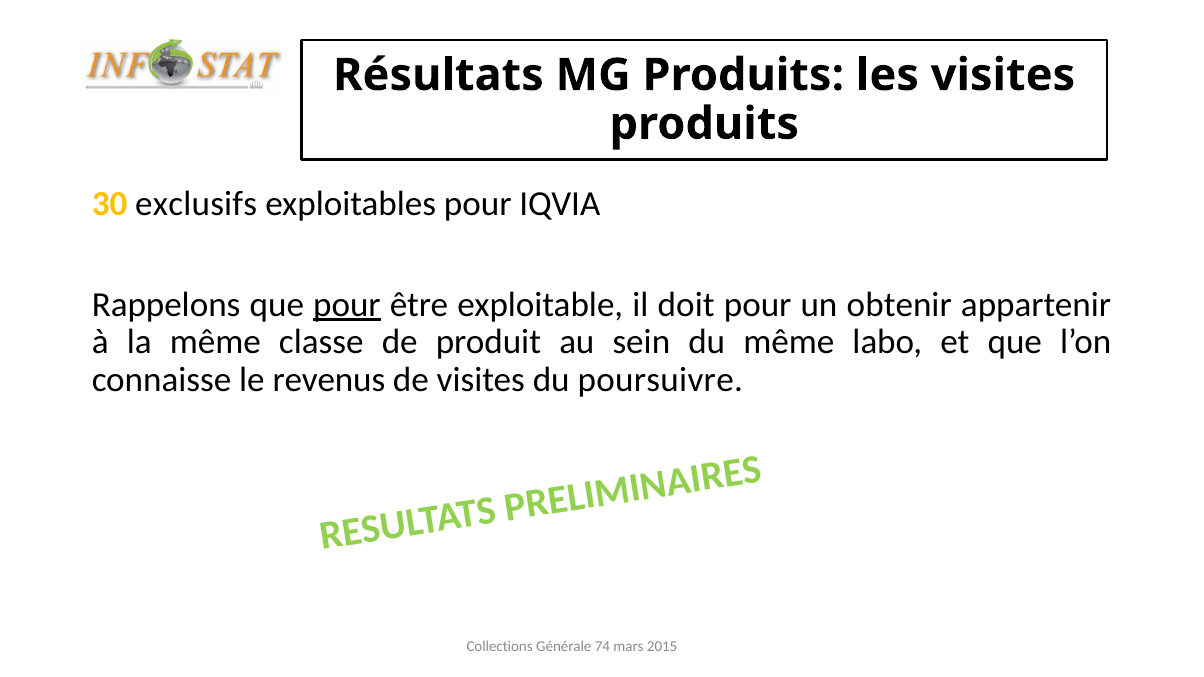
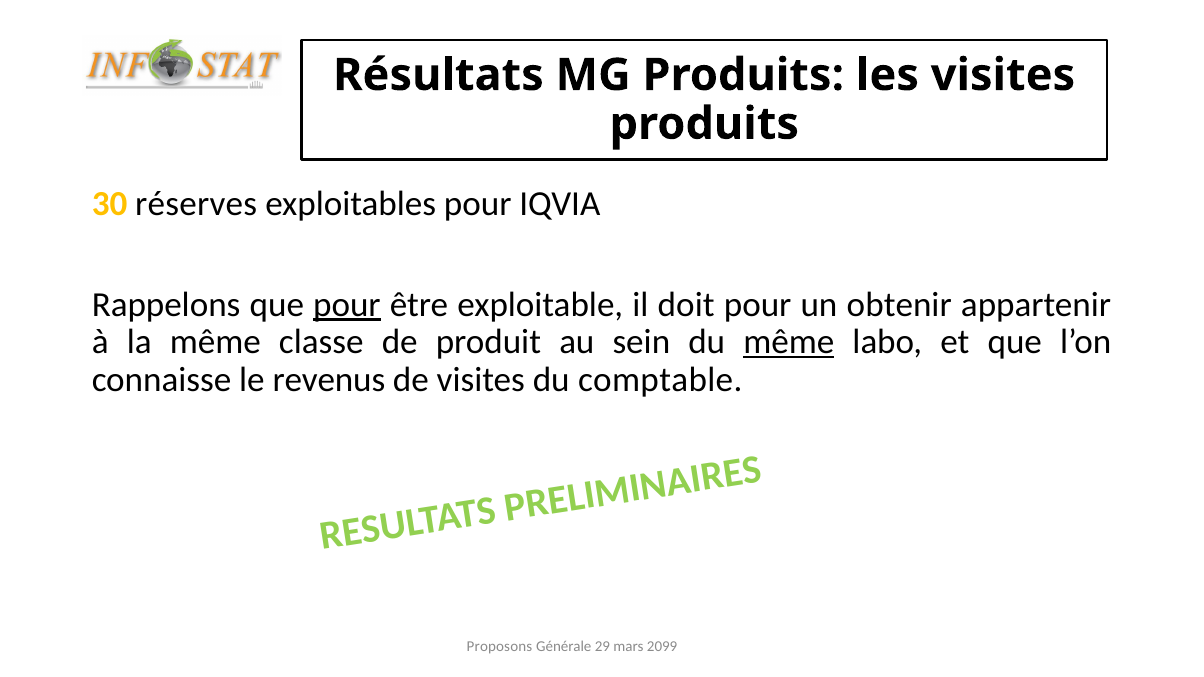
exclusifs: exclusifs -> réserves (196, 204)
même underline: none -> present (789, 342)
poursuivre: poursuivre -> comptable (660, 380)
Collections: Collections -> Proposons (499, 647)
74: 74 -> 29 (602, 647)
2015: 2015 -> 2099 (662, 647)
